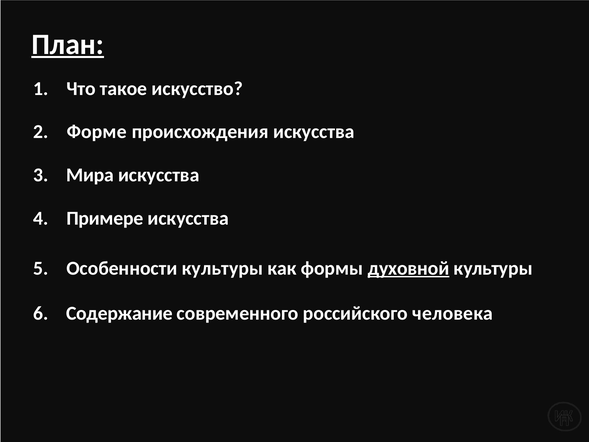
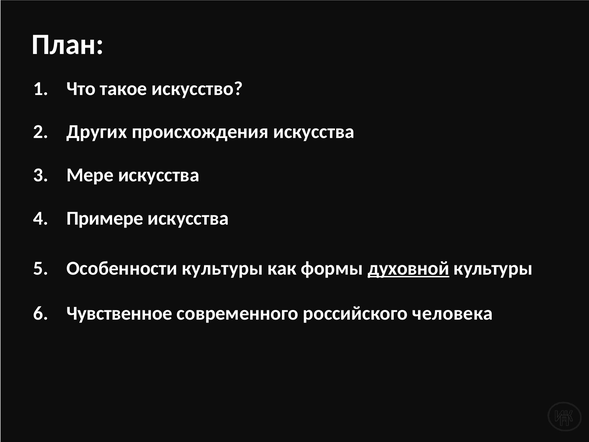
План underline: present -> none (68, 44)
Форме: Форме -> Других (97, 132)
Мира: Мира -> Мере (90, 175)
Содержание: Содержание -> Чувственное (119, 313)
